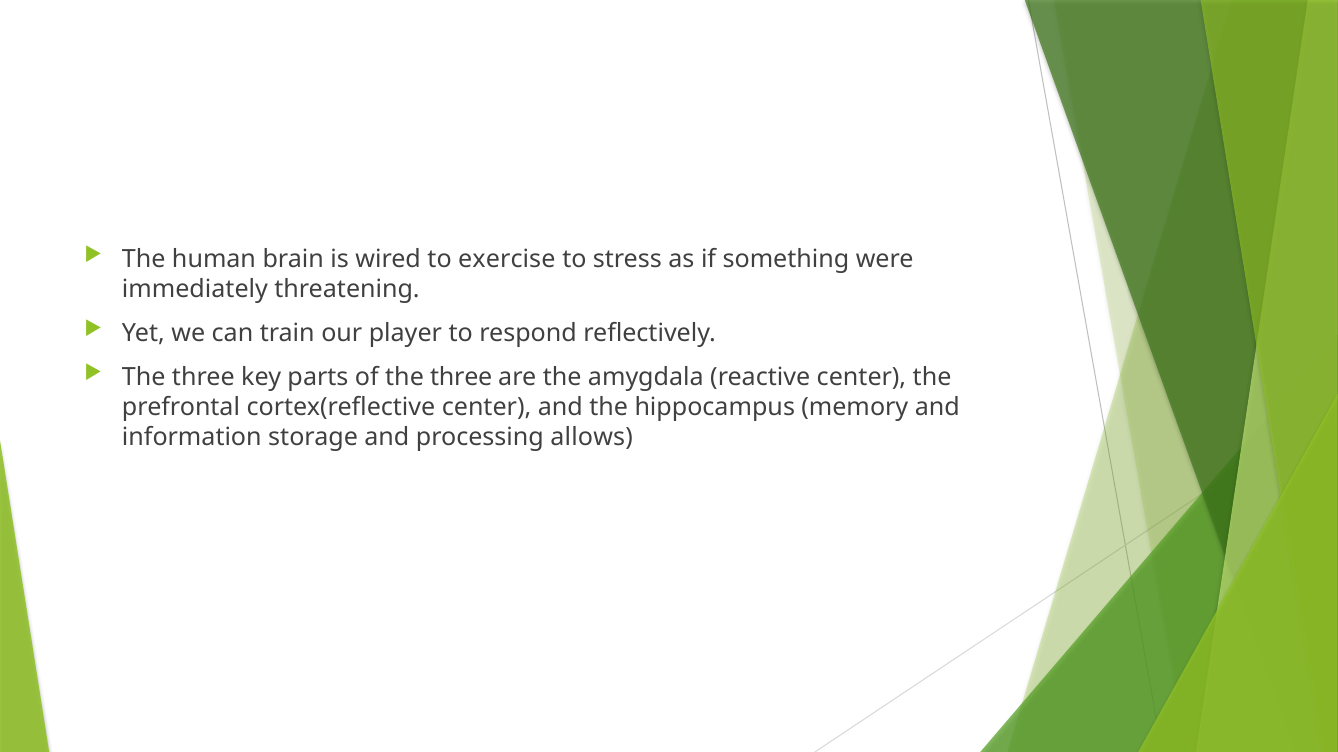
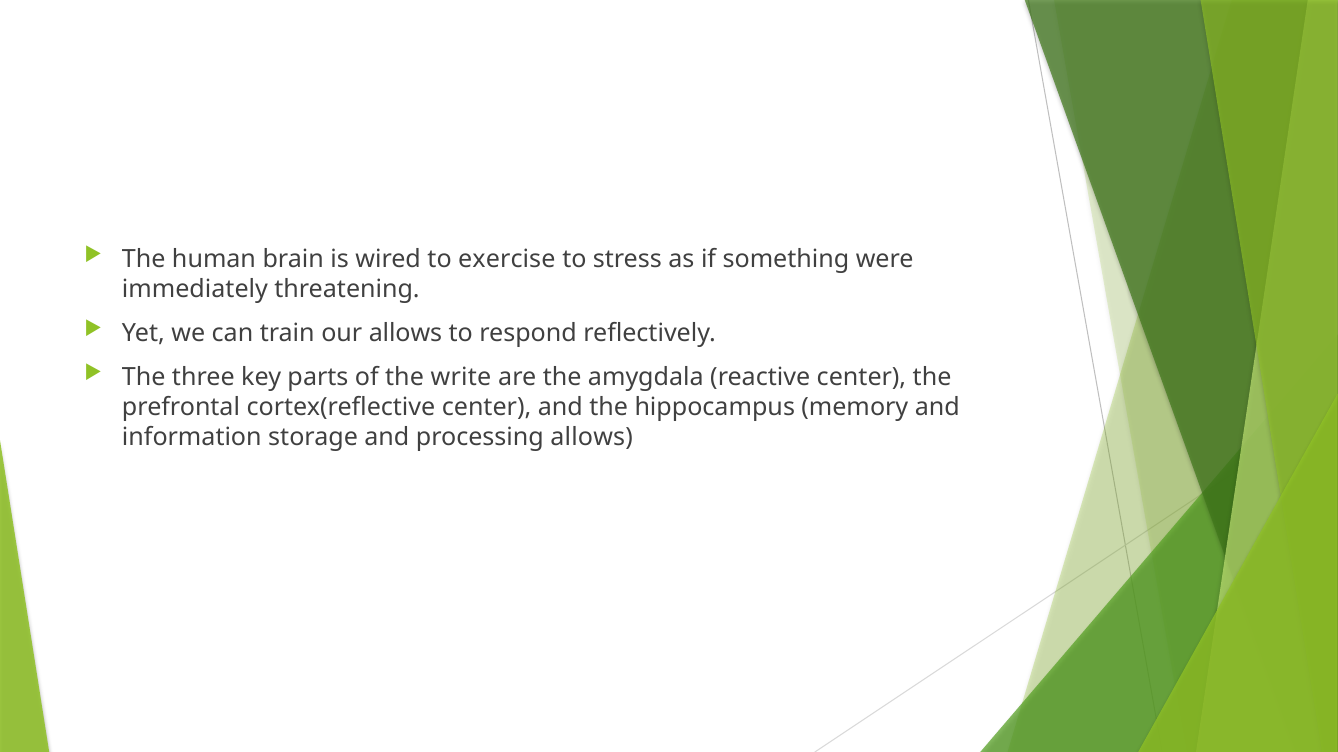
our player: player -> allows (405, 333)
of the three: three -> write (461, 377)
